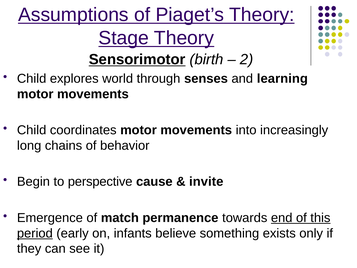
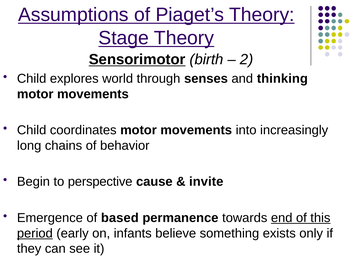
learning: learning -> thinking (282, 78)
match: match -> based (120, 218)
